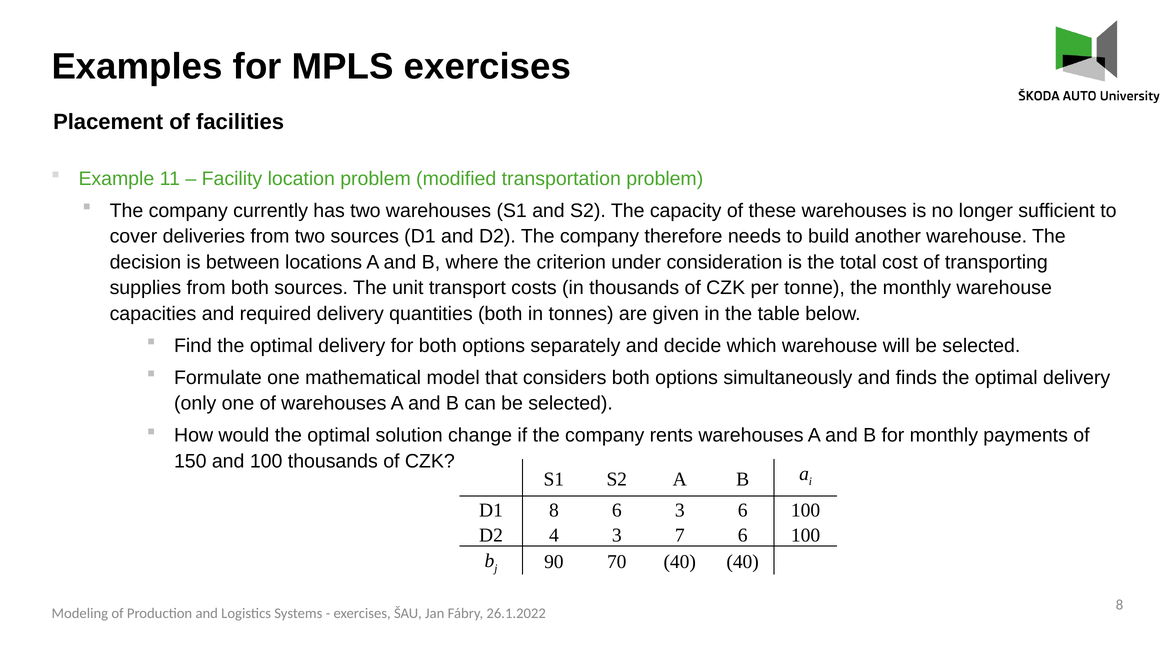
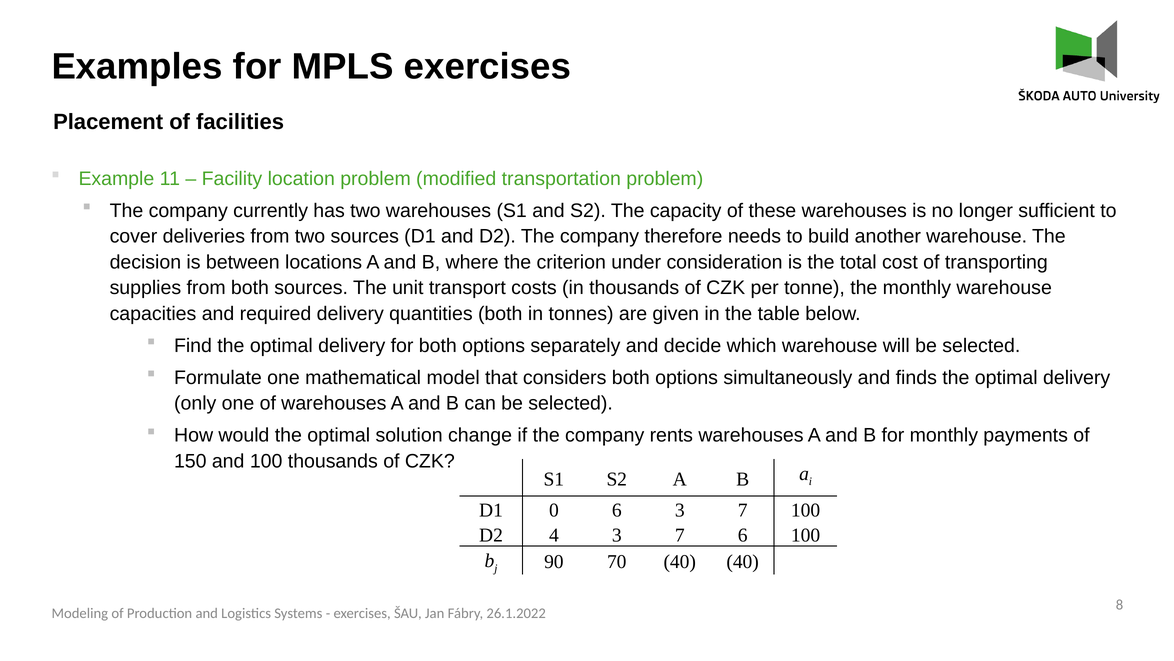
D1 8: 8 -> 0 (554, 510)
6 3 6: 6 -> 7 (743, 510)
